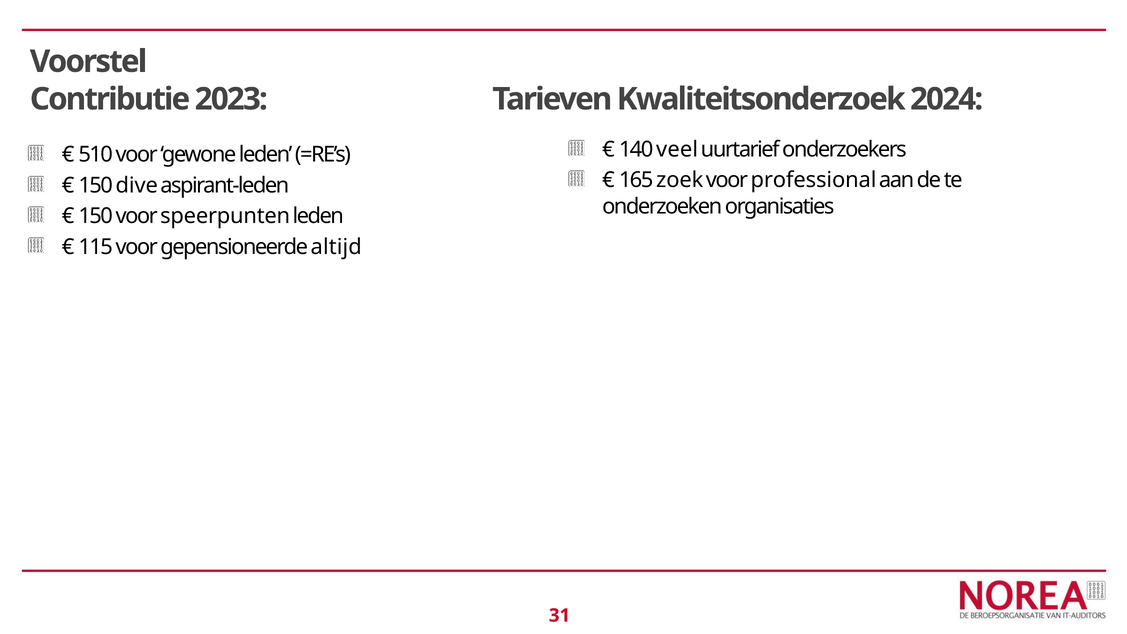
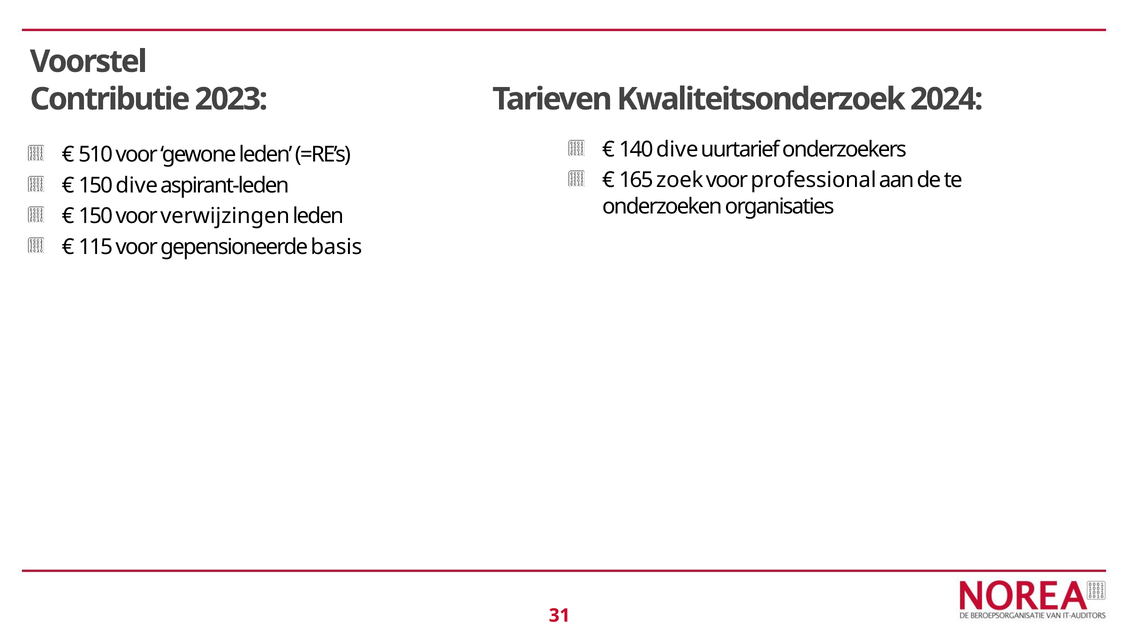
140 veel: veel -> dive (677, 149)
speerpunten: speerpunten -> verwijzingen (225, 216)
altijd: altijd -> basis (336, 247)
